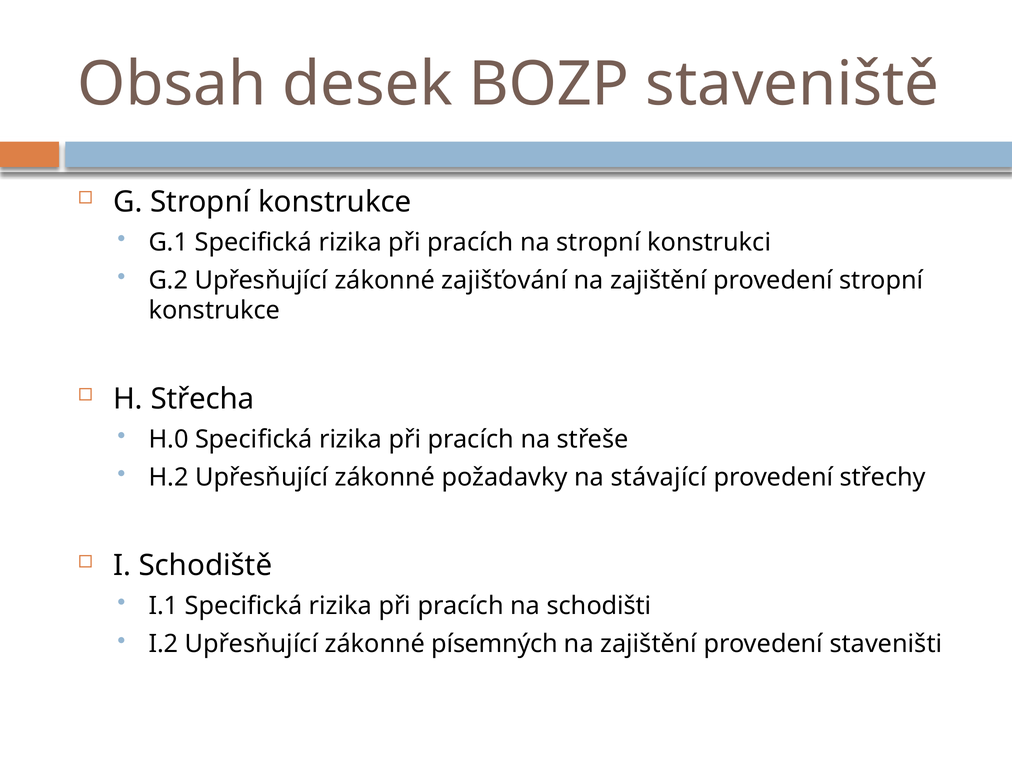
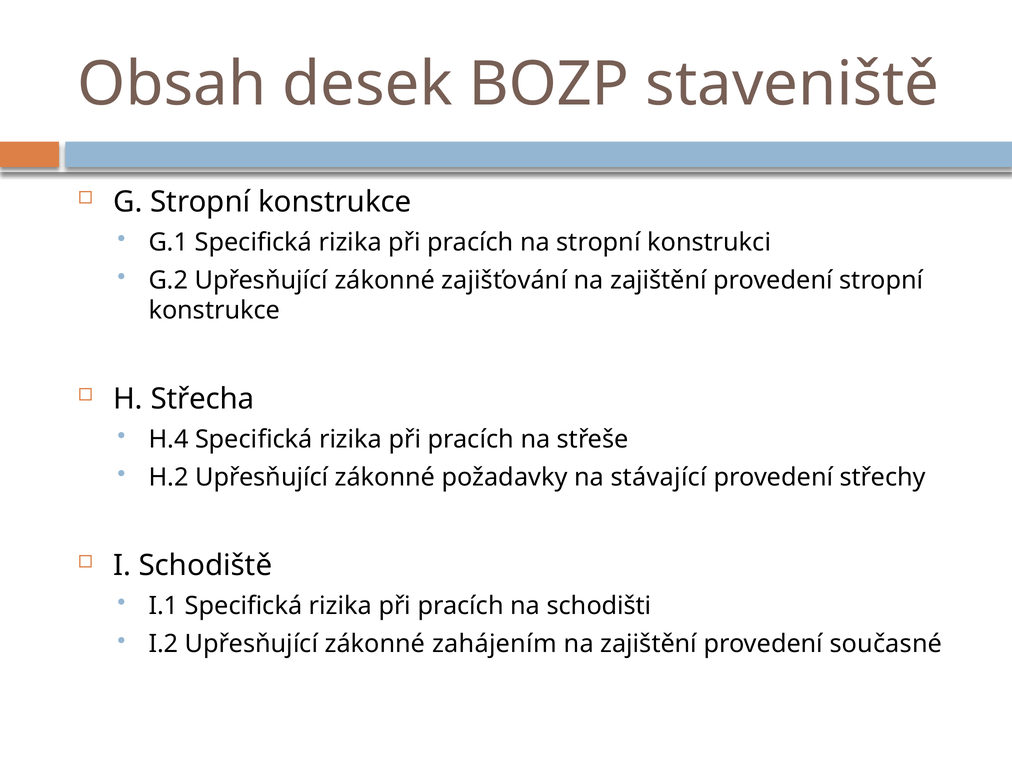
H.0: H.0 -> H.4 (169, 439)
písemných: písemných -> zahájením (494, 644)
staveništi: staveništi -> současné (886, 644)
